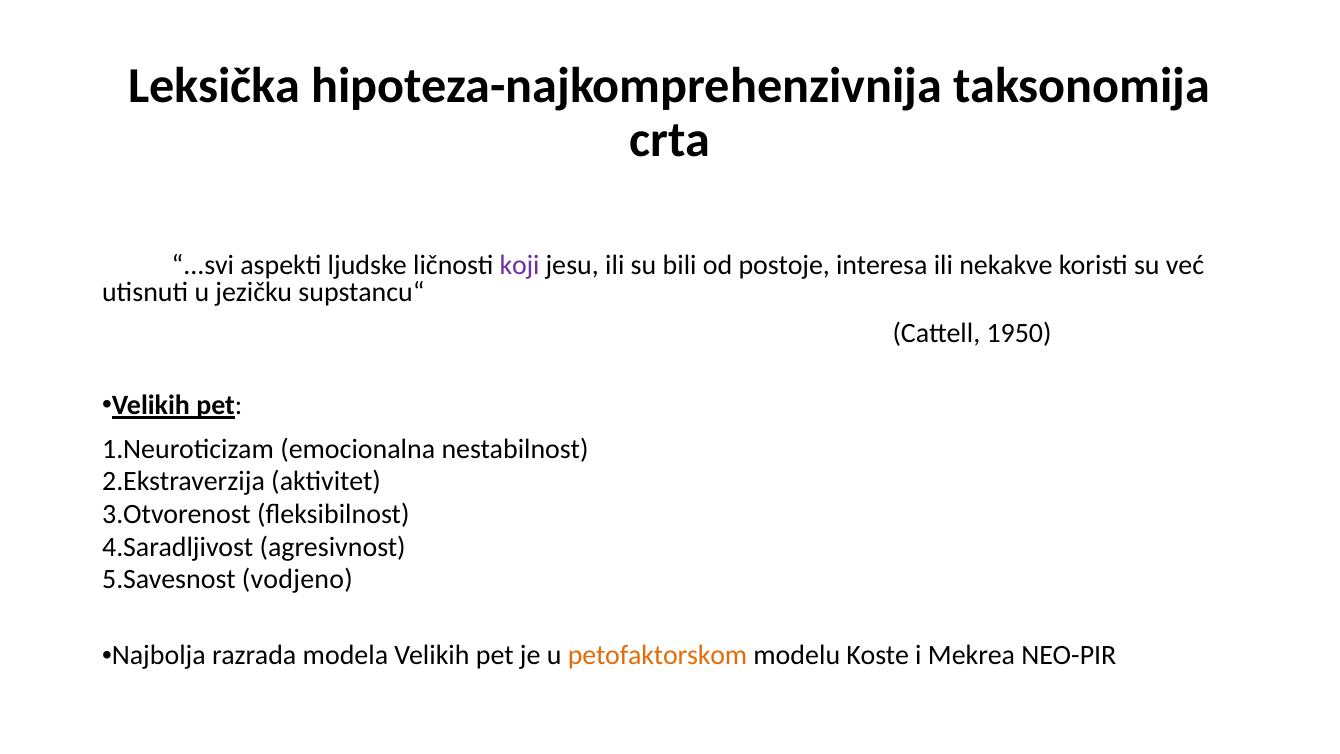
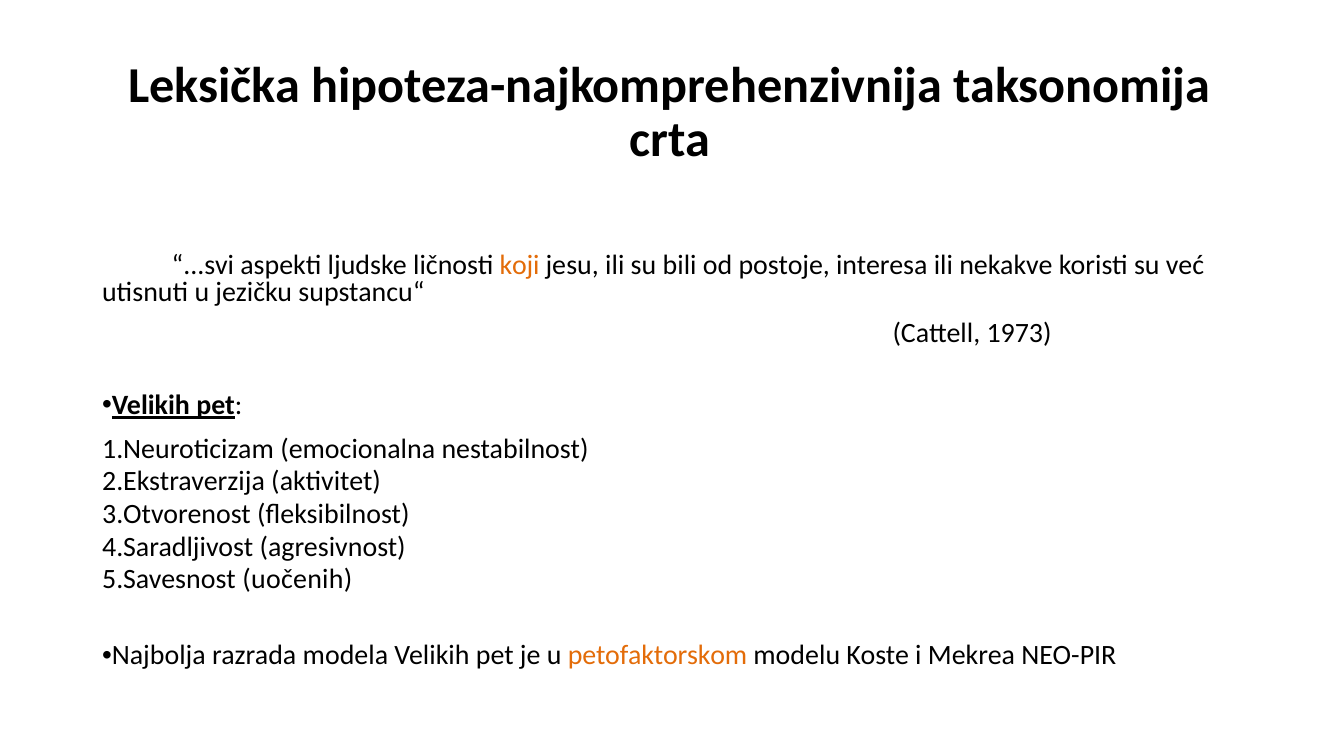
koji colour: purple -> orange (520, 265)
1950: 1950 -> 1973 (1019, 333)
vodjeno: vodjeno -> uočenih (297, 579)
